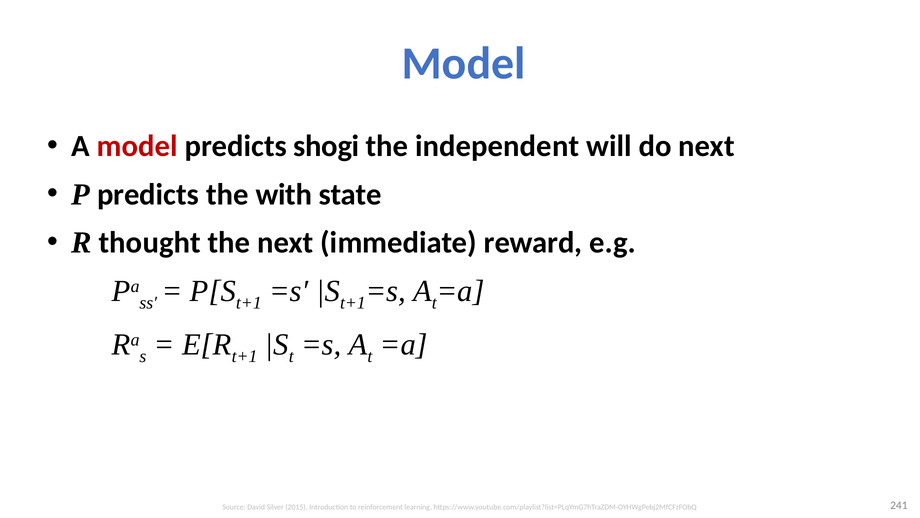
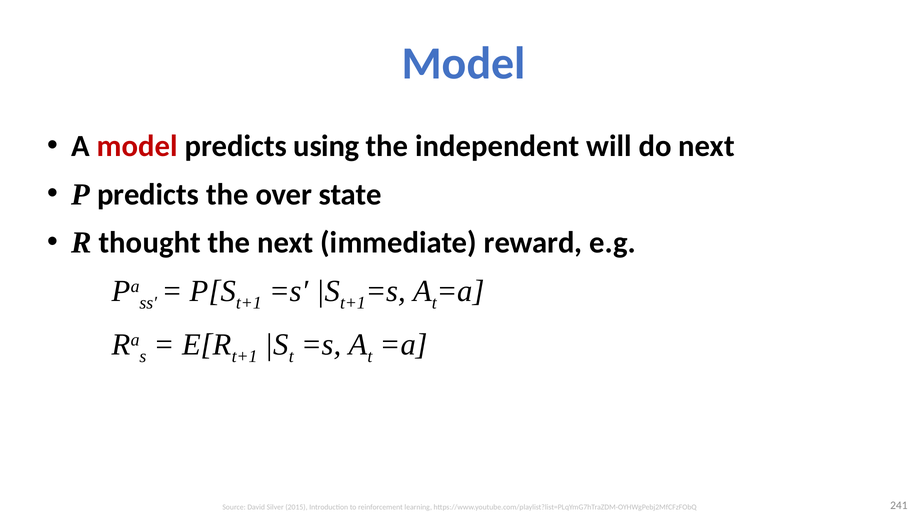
shogi: shogi -> using (326, 146)
with: with -> over (284, 194)
